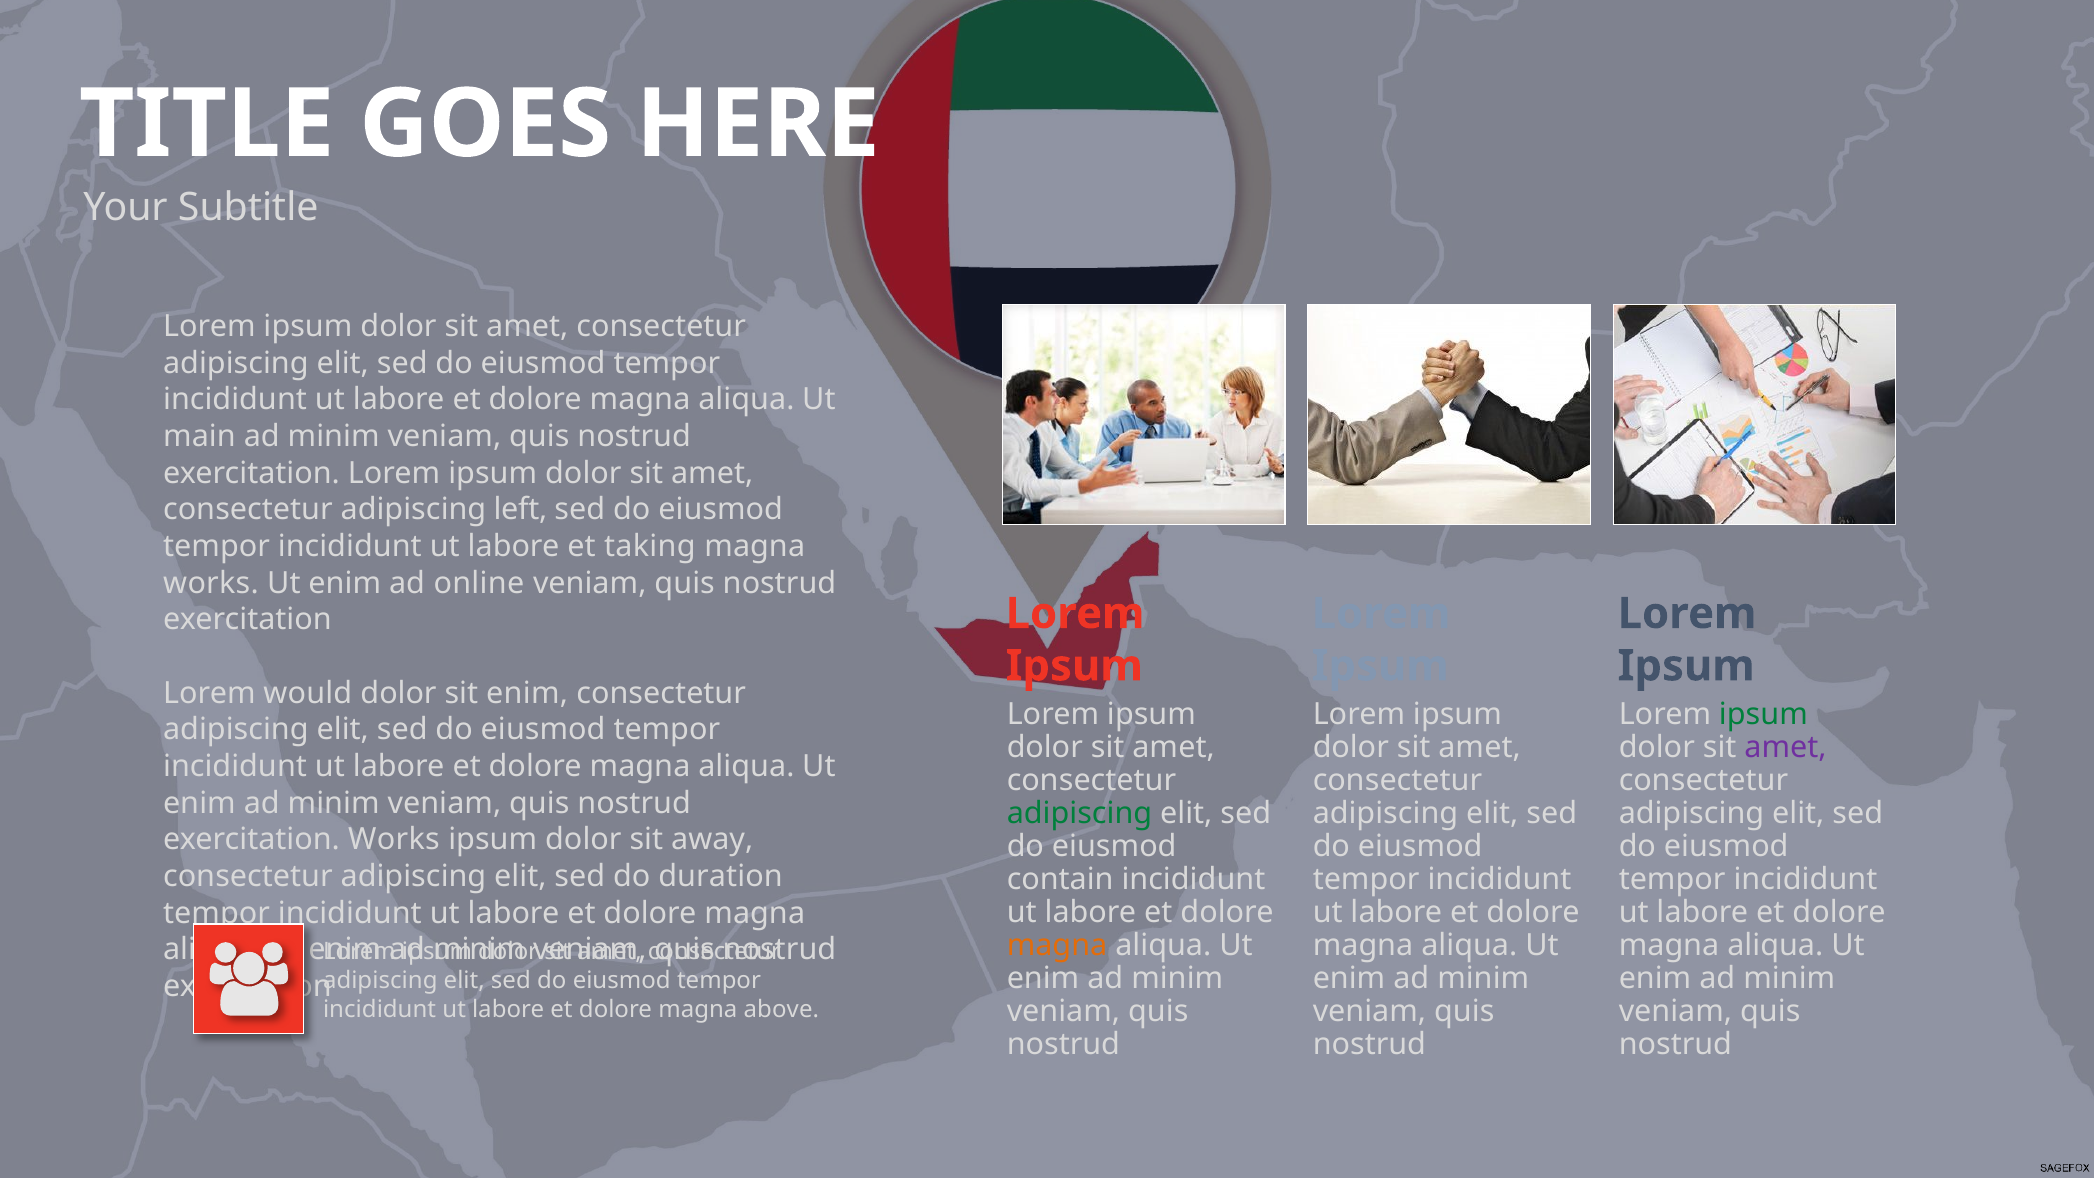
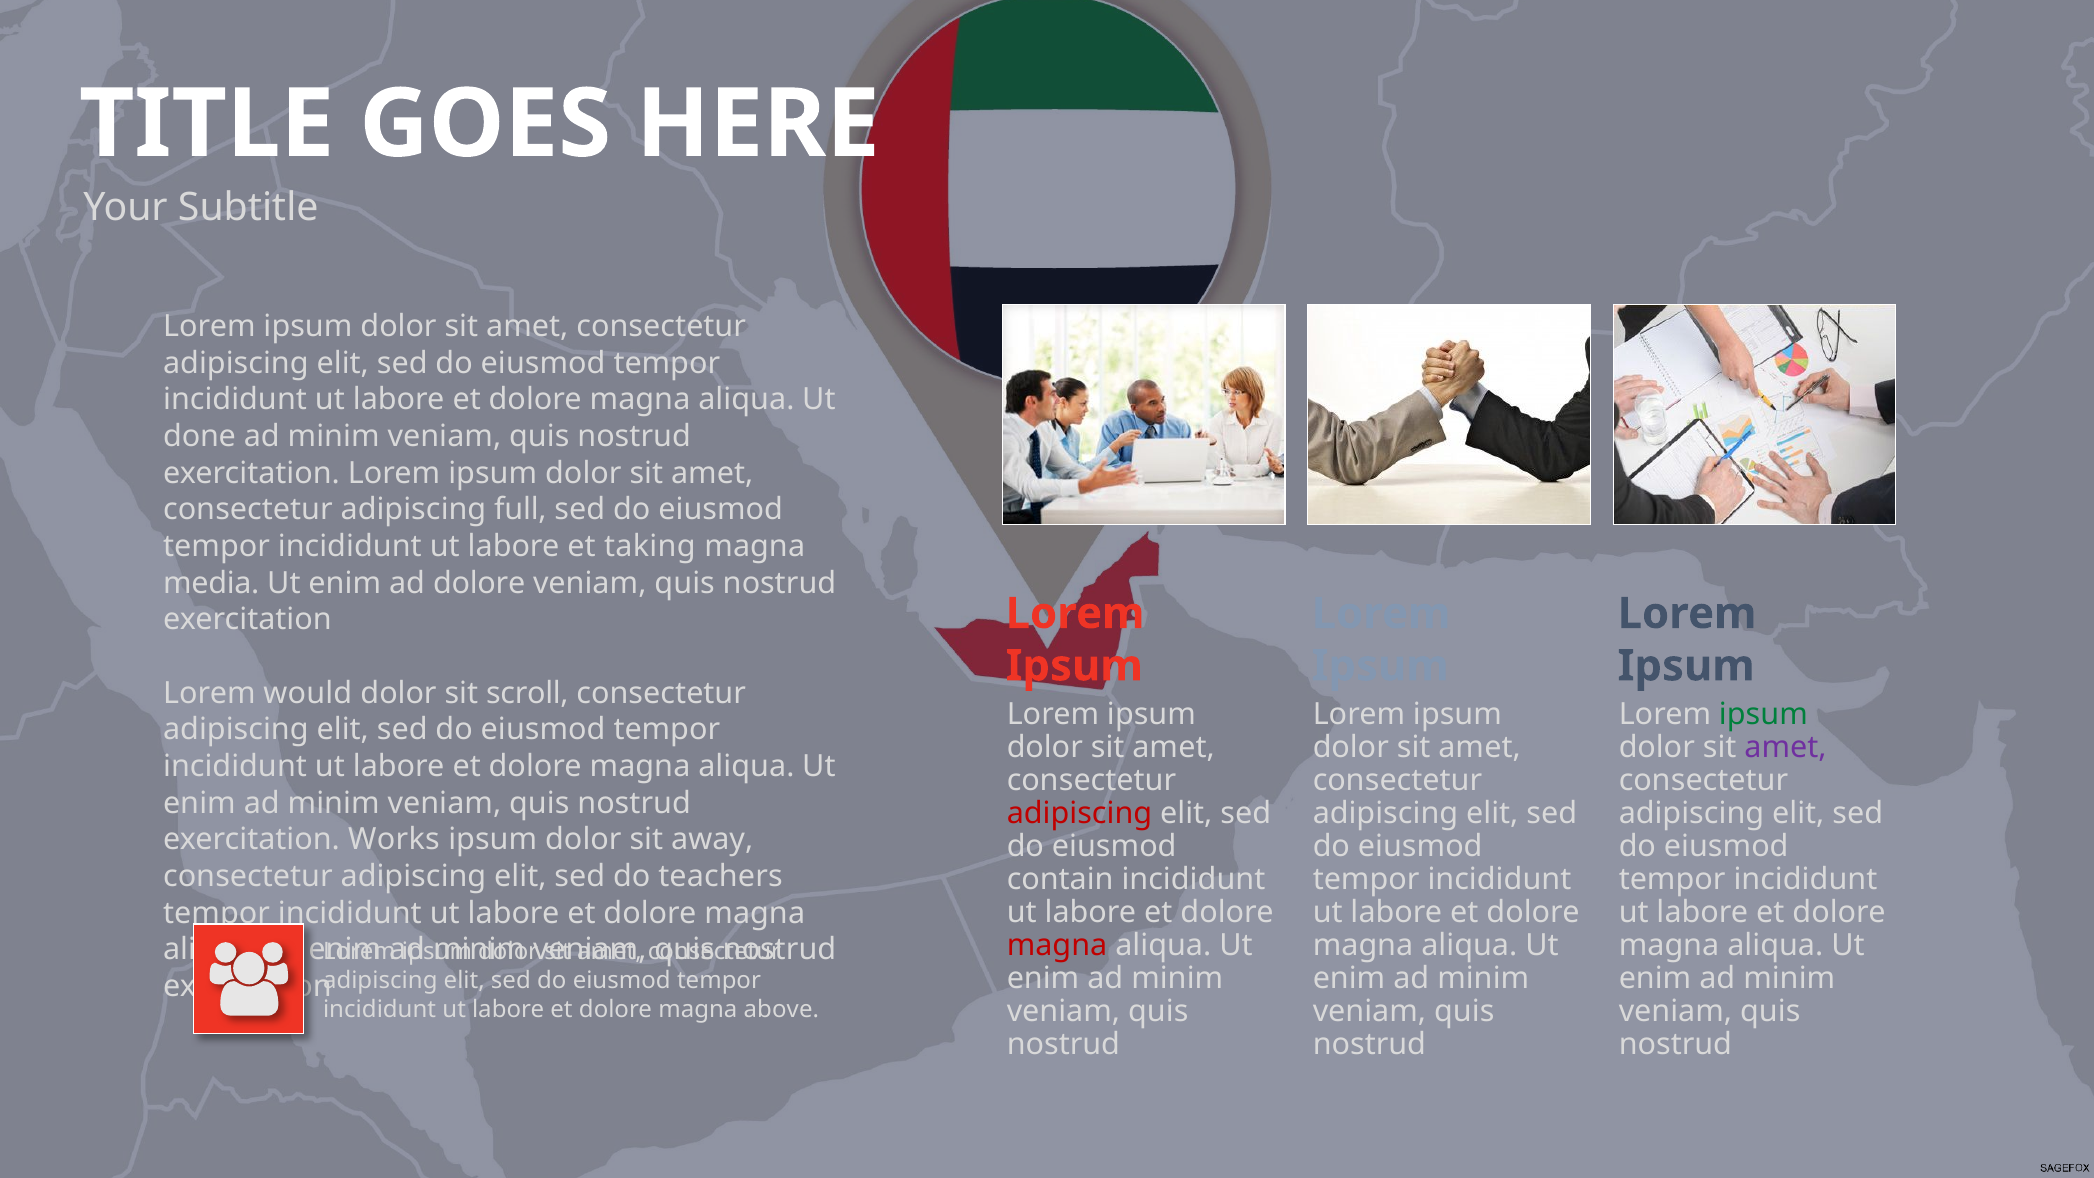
main: main -> done (200, 436)
left: left -> full (520, 510)
works: works -> media (211, 583)
ad online: online -> dolore (479, 583)
sit enim: enim -> scroll (527, 693)
adipiscing colour: green -> red (1079, 813)
duration: duration -> teachers (721, 876)
magna colour: orange -> red (1057, 946)
